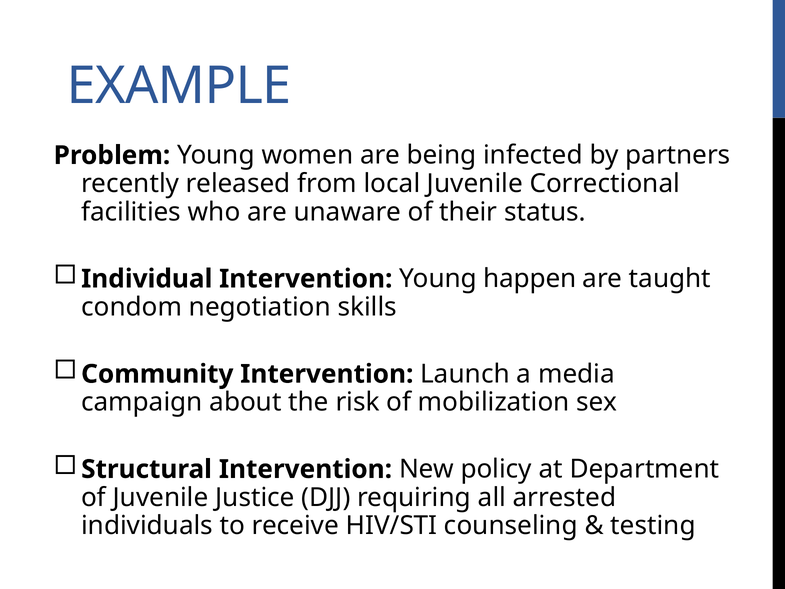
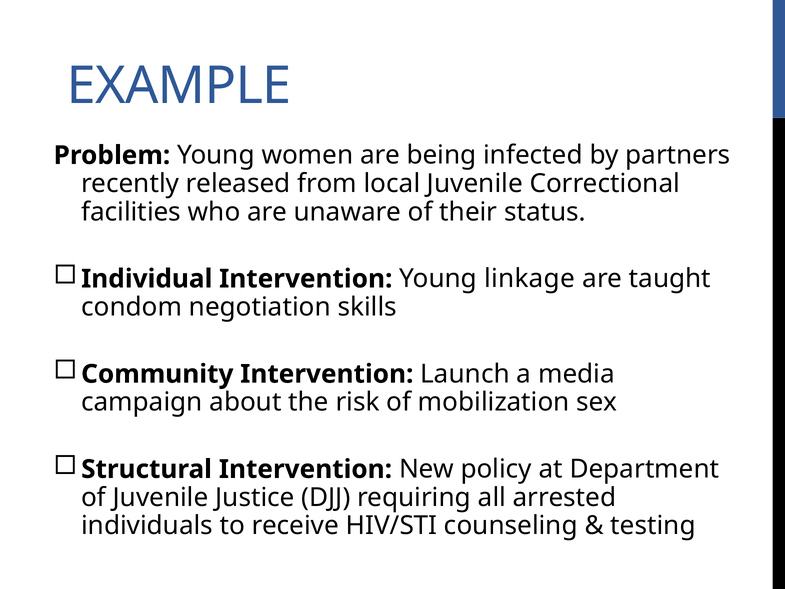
happen: happen -> linkage (530, 279)
